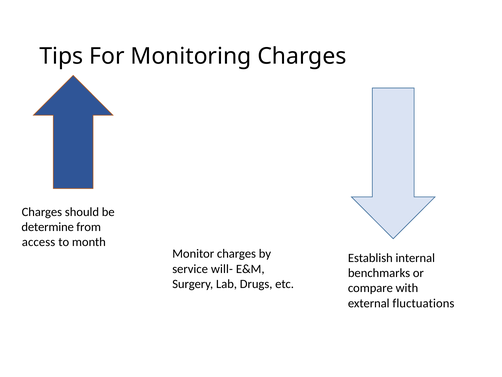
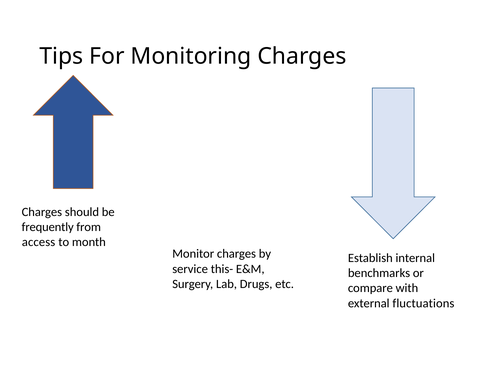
determine: determine -> frequently (48, 227)
will-: will- -> this- (222, 269)
